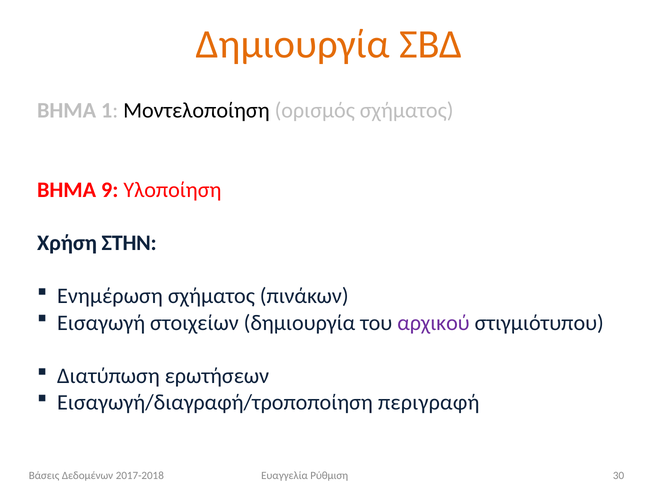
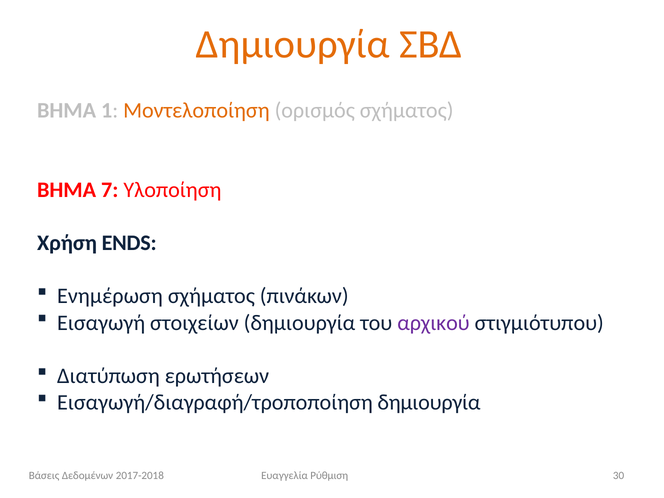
Μοντελοποίηση colour: black -> orange (196, 110)
9: 9 -> 7 (110, 190)
ΣΤΗΝ: ΣΤΗΝ -> ENDS (129, 243)
Εισαγωγή/διαγραφή/τροποποίηση περιγραφή: περιγραφή -> δημιουργία (429, 402)
